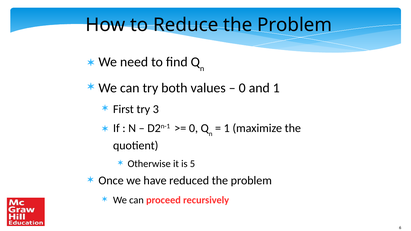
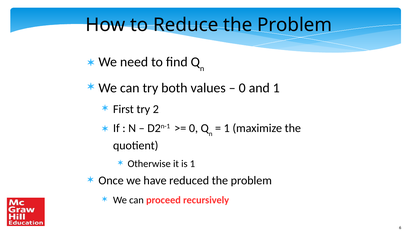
3: 3 -> 2 (156, 109)
is 5: 5 -> 1 (193, 164)
